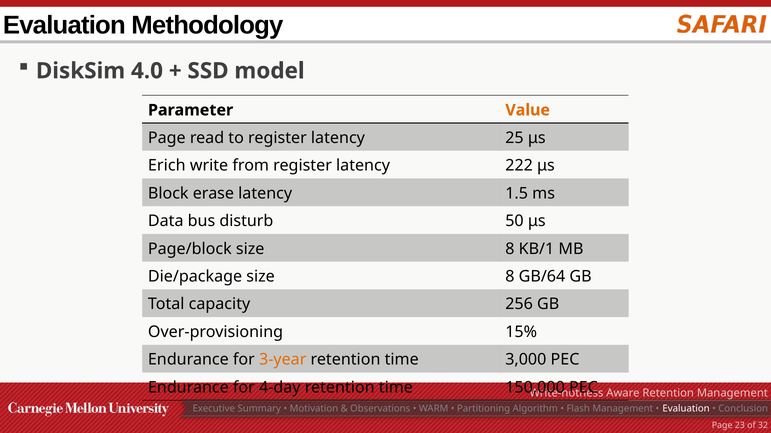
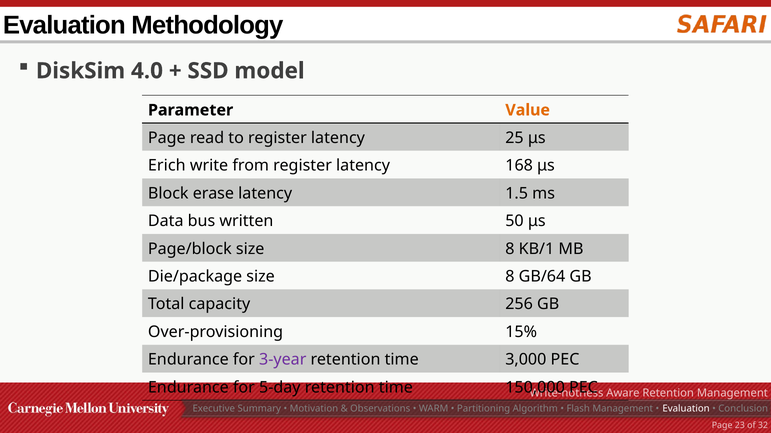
222: 222 -> 168 (519, 166)
disturb: disturb -> written (246, 221)
3-year colour: orange -> purple (283, 360)
4-day: 4-day -> 5-day (280, 388)
